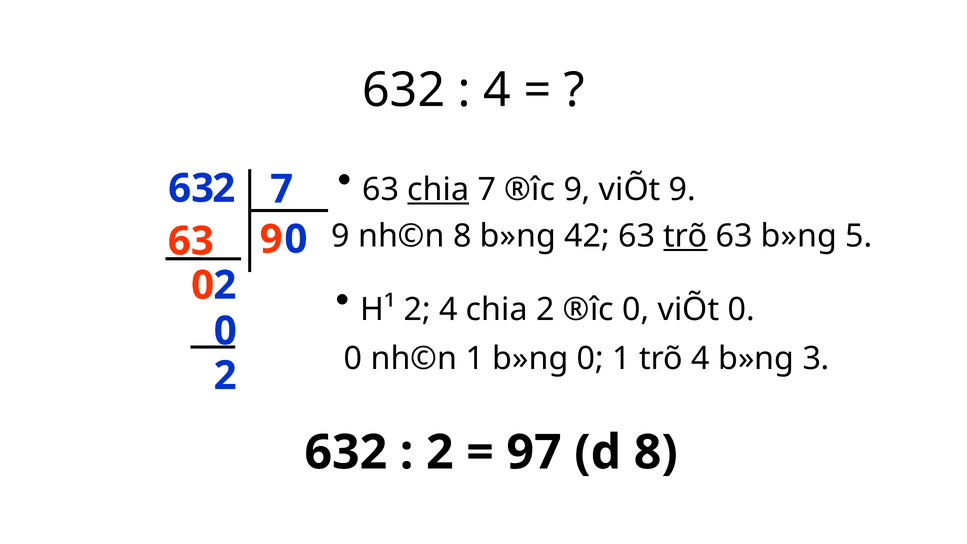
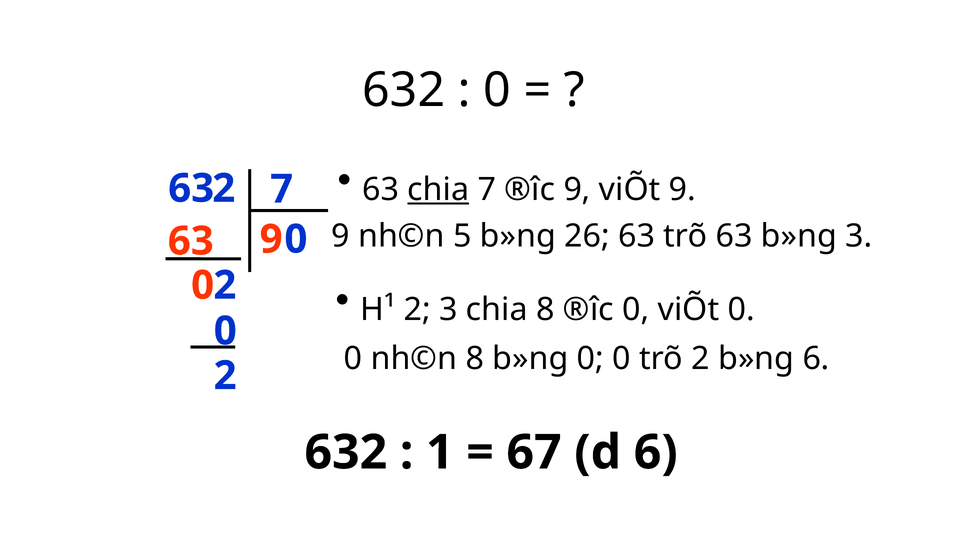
4: 4 -> 0 (497, 90)
nh©n 8: 8 -> 5 (462, 236)
42: 42 -> 26 (587, 236)
trõ underline: present -> none (685, 236)
b»ng 5: 5 -> 3 (859, 236)
2 4: 4 -> 3 (448, 309)
chia 2: 2 -> 8 (545, 309)
nh©n 1: 1 -> 8 (475, 358)
b»ng 0 1: 1 -> 0 (622, 358)
trõ 4: 4 -> 2 (701, 358)
b»ng 3: 3 -> 6 (816, 358)
2: 2 -> 1 (440, 452)
97: 97 -> 67 (534, 452)
8: 8 -> 6 (656, 452)
